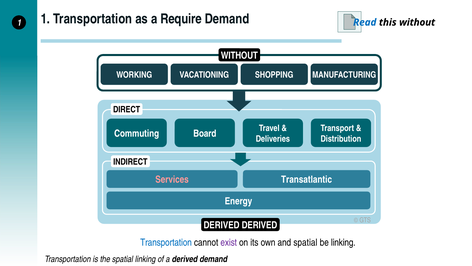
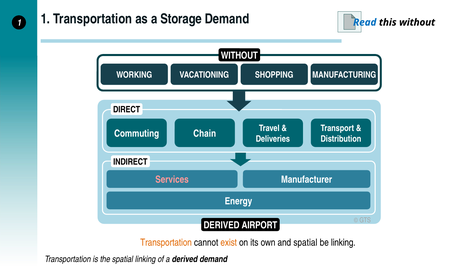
Require: Require -> Storage (181, 19)
Board: Board -> Chain (205, 133)
Transatlantic: Transatlantic -> Manufacturer (307, 179)
DERIVED DERIVED: DERIVED -> AIRPORT (259, 225)
Transportation colour: blue -> orange (166, 242)
exist colour: purple -> orange (229, 242)
